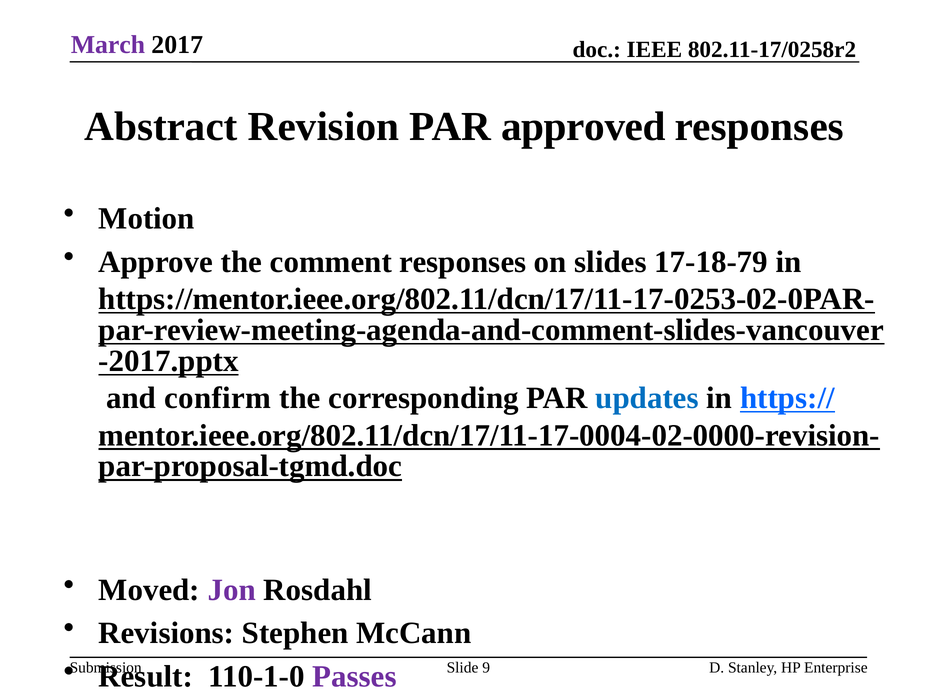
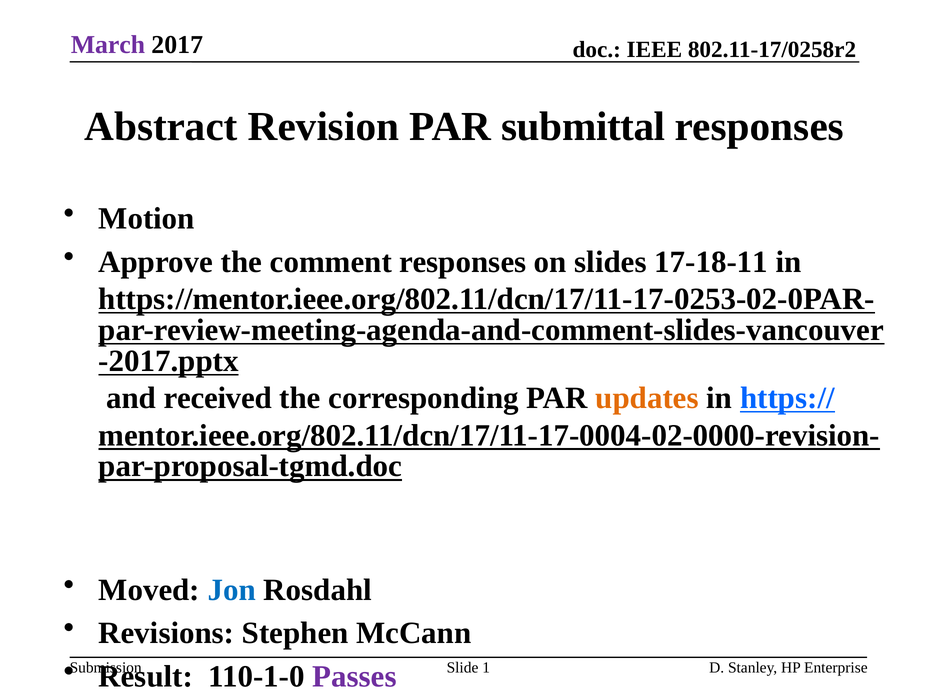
approved: approved -> submittal (583, 127)
17-18-79: 17-18-79 -> 17-18-11 (711, 262)
confirm: confirm -> received (218, 399)
updates colour: blue -> orange (647, 399)
Jon colour: purple -> blue (232, 591)
9: 9 -> 1 (486, 668)
